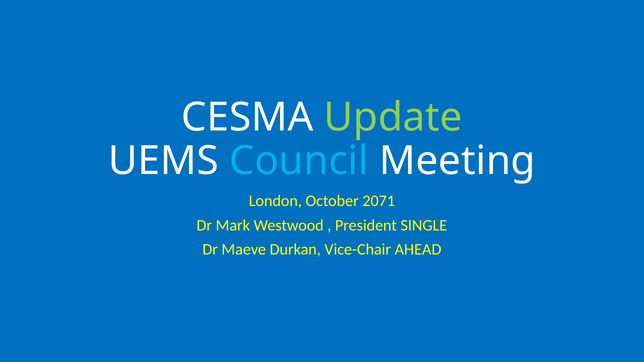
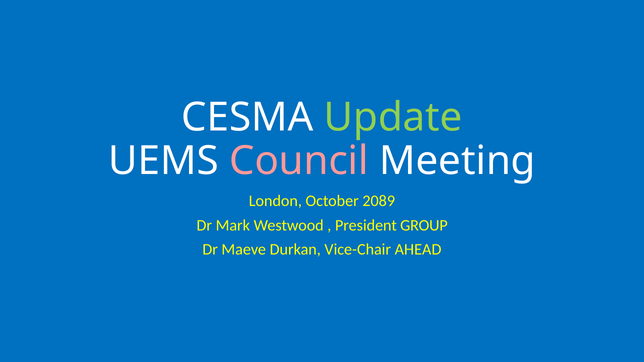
Council colour: light blue -> pink (299, 161)
2071: 2071 -> 2089 (379, 201)
SINGLE: SINGLE -> GROUP (424, 225)
